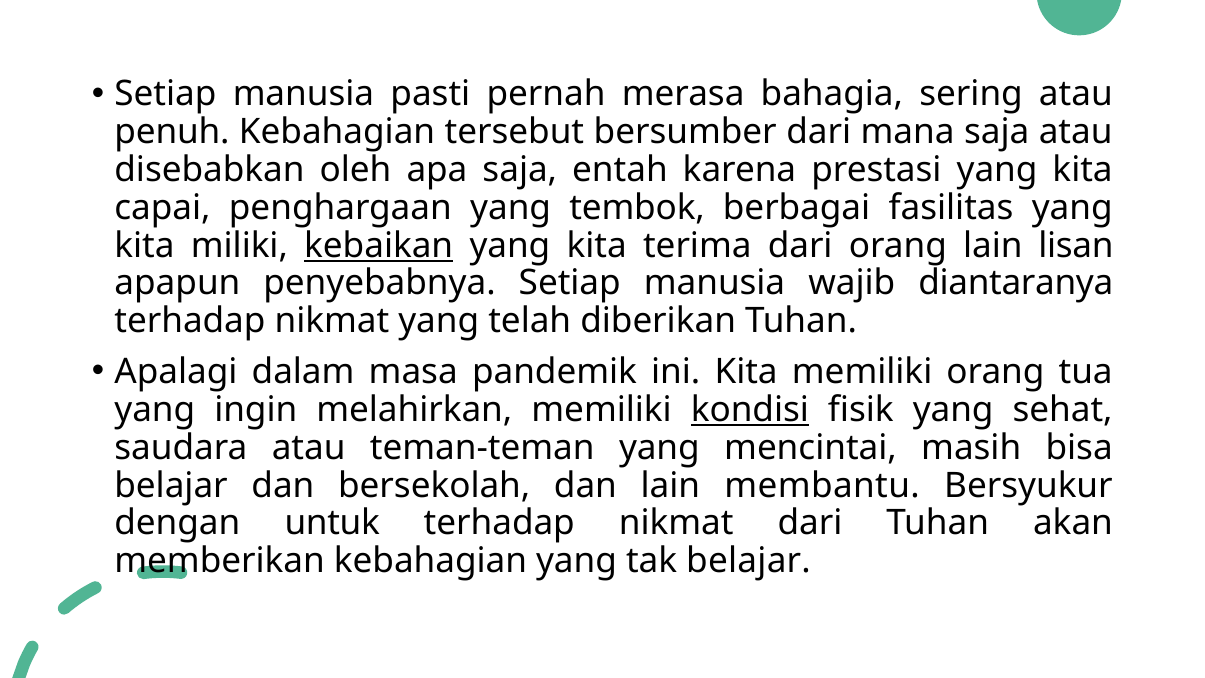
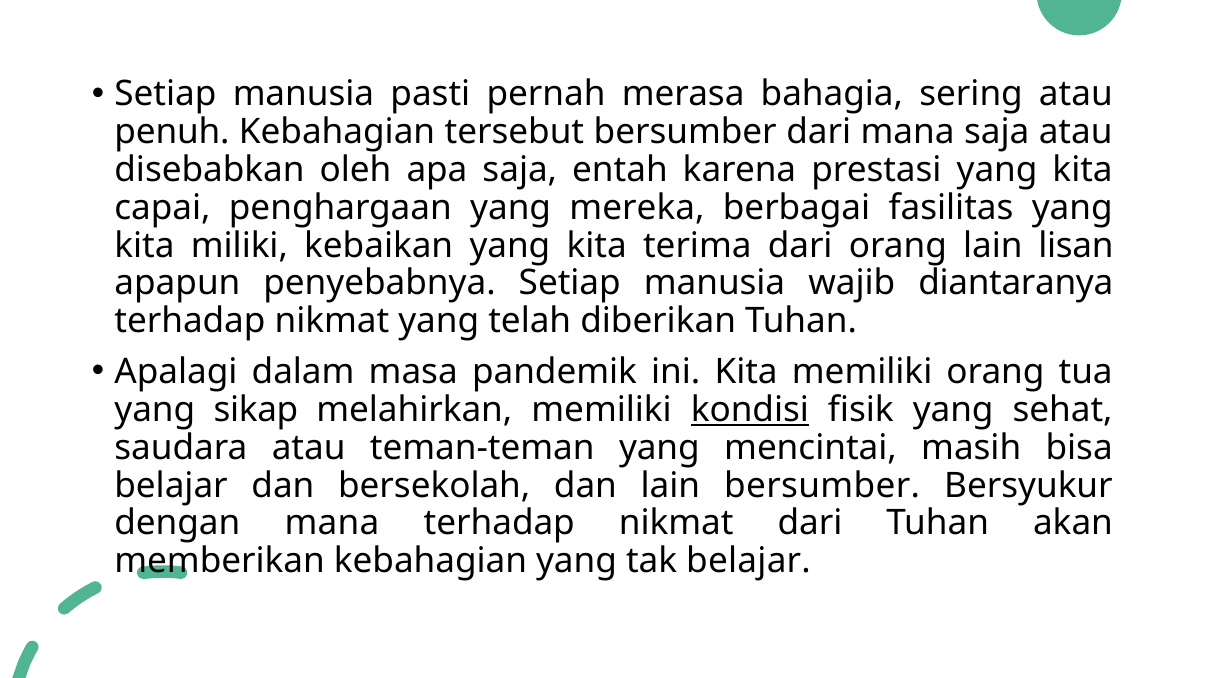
tembok: tembok -> mereka (637, 208)
kebaikan underline: present -> none (379, 245)
ingin: ingin -> sikap (256, 410)
lain membantu: membantu -> bersumber (822, 485)
dengan untuk: untuk -> mana (332, 523)
